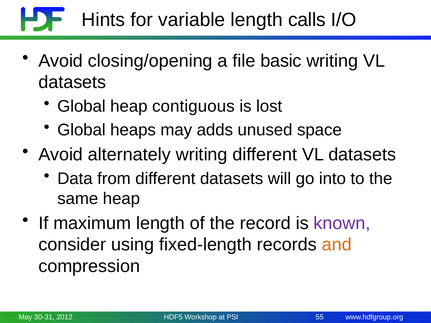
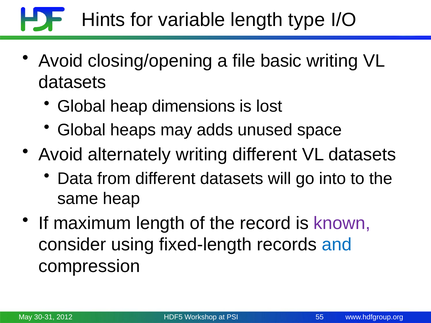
calls: calls -> type (307, 20)
contiguous: contiguous -> dimensions (194, 107)
and colour: orange -> blue (337, 245)
